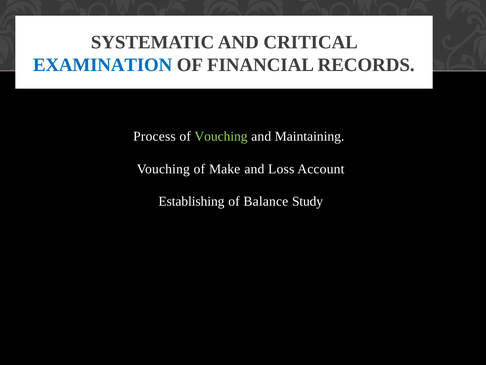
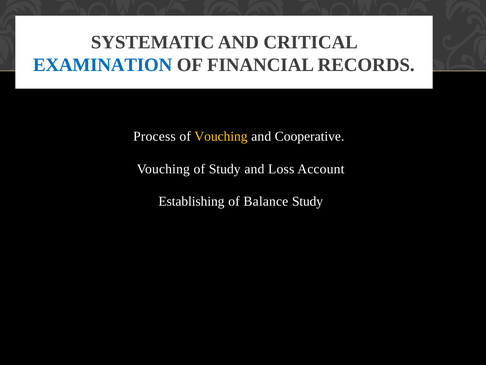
Vouching colour: light green -> yellow (221, 136)
Maintaining: Maintaining -> Cooperative (310, 136)
of Make: Make -> Study (225, 169)
